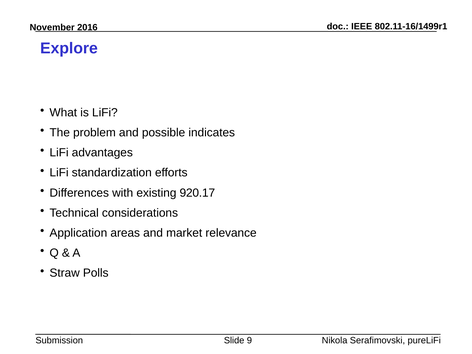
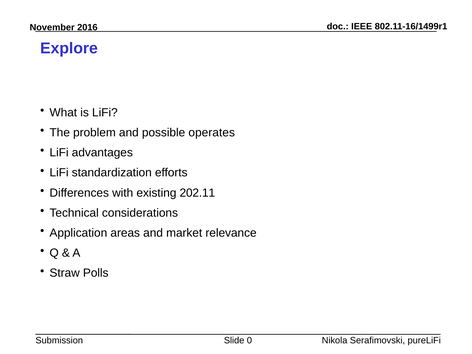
indicates: indicates -> operates (212, 133)
920.17: 920.17 -> 202.11 (197, 193)
9: 9 -> 0 (249, 340)
